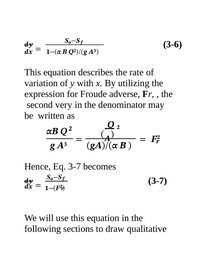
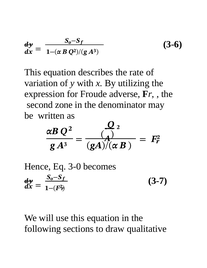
very: very -> zone (64, 105)
Eq 3-7: 3-7 -> 3-0 (75, 166)
